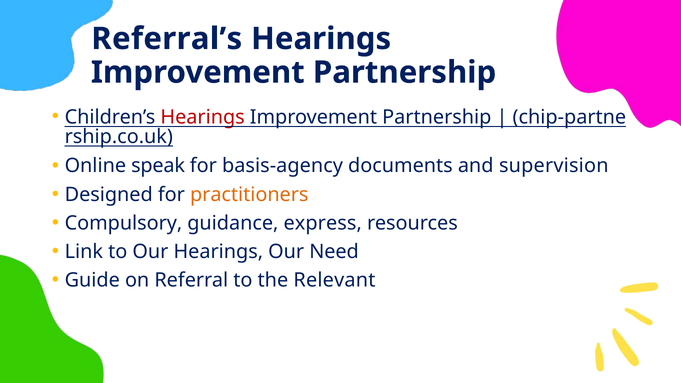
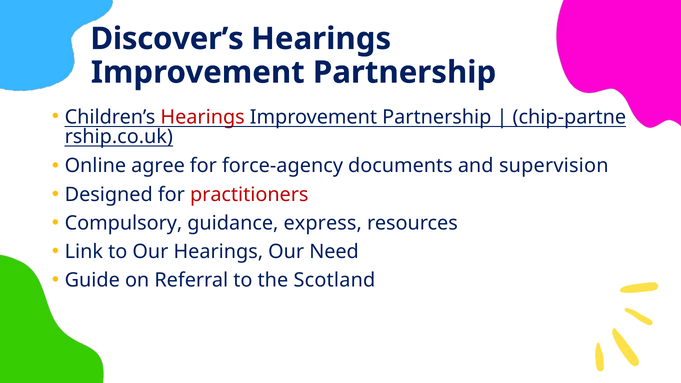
Referral’s: Referral’s -> Discover’s (167, 39)
speak: speak -> agree (158, 166)
basis-agency: basis-agency -> force-agency (283, 166)
practitioners colour: orange -> red (249, 195)
Relevant: Relevant -> Scotland (334, 280)
